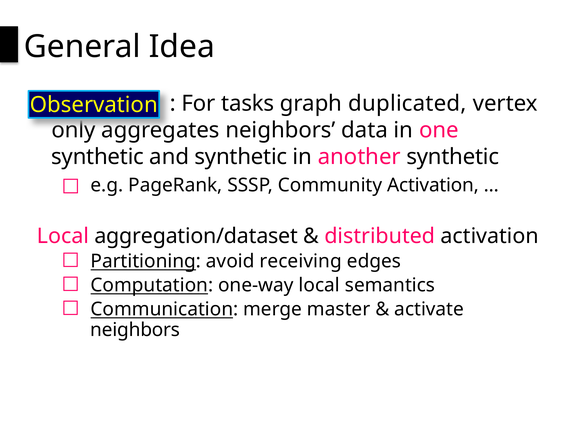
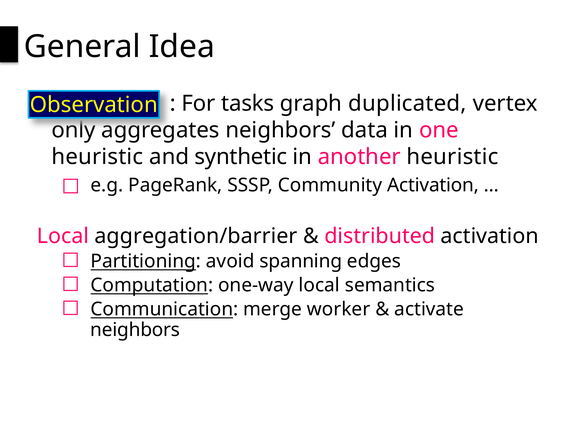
synthetic: synthetic -> heuristic (97, 157)
another synthetic: synthetic -> heuristic (453, 157)
aggregation/dataset: aggregation/dataset -> aggregation/barrier (196, 236)
receiving: receiving -> spanning (301, 261)
master: master -> worker (339, 309)
